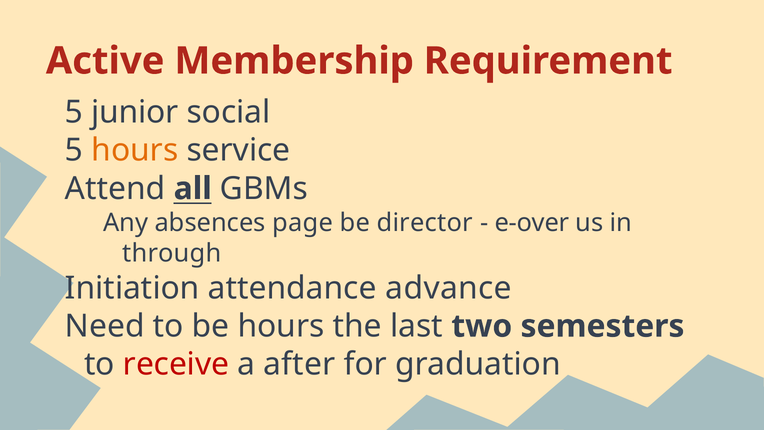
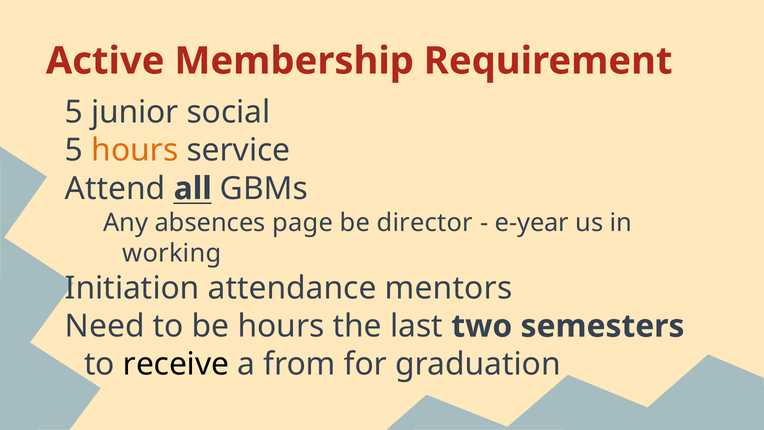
e-over: e-over -> e-year (532, 222)
through: through -> working (172, 253)
advance: advance -> mentors (449, 288)
receive colour: red -> black (176, 364)
after: after -> from (300, 364)
